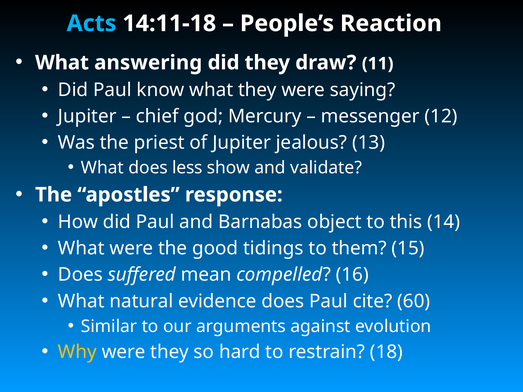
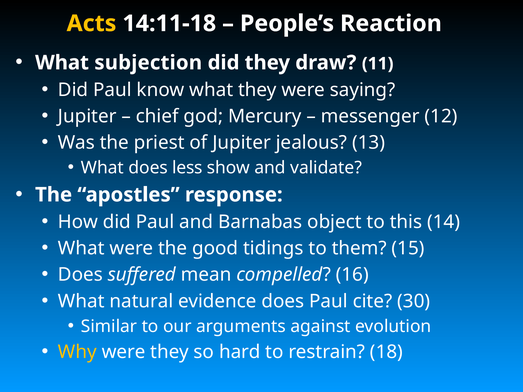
Acts colour: light blue -> yellow (91, 23)
answering: answering -> subjection (148, 63)
60: 60 -> 30 (414, 301)
